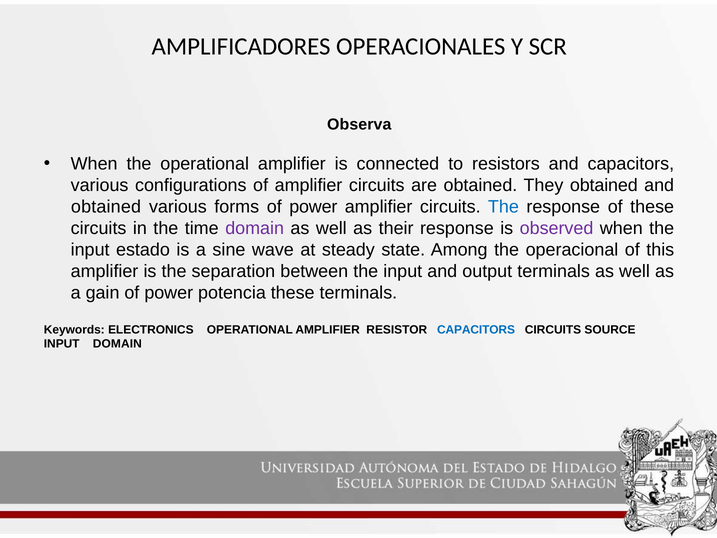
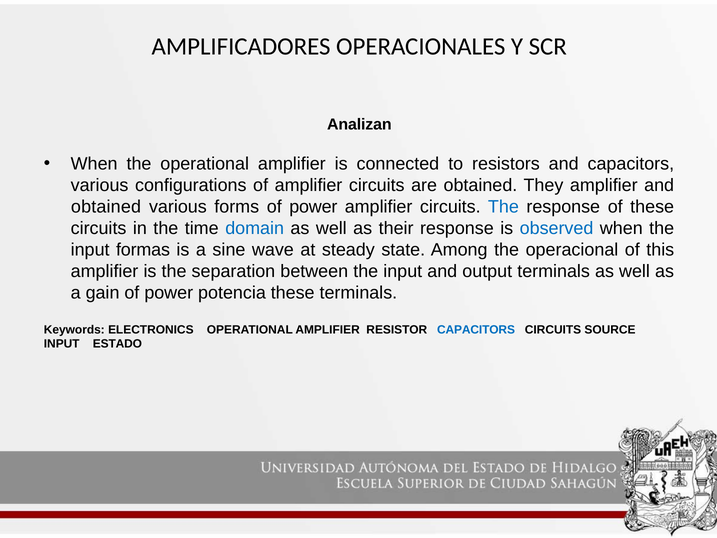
Observa: Observa -> Analizan (359, 124)
They obtained: obtained -> amplifier (604, 185)
domain colour: purple -> blue (255, 228)
observed colour: purple -> blue (557, 228)
estado: estado -> formas (143, 250)
INPUT DOMAIN: DOMAIN -> ESTADO (117, 344)
